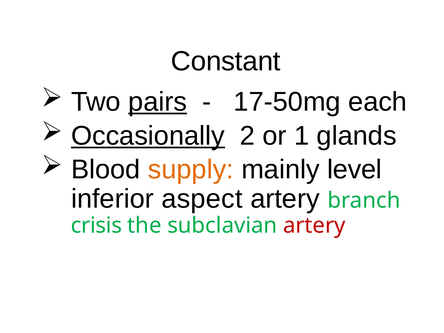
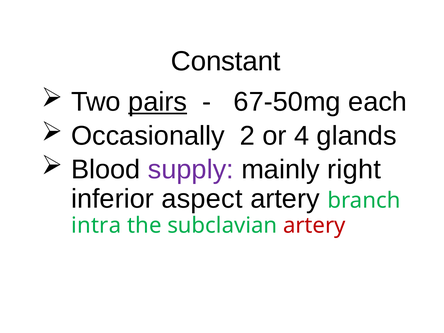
17-50mg: 17-50mg -> 67-50mg (287, 102)
Occasionally underline: present -> none (148, 136)
1: 1 -> 4 (302, 136)
supply colour: orange -> purple (191, 170)
level: level -> right (354, 170)
crisis: crisis -> intra (96, 226)
